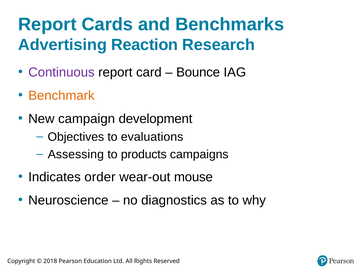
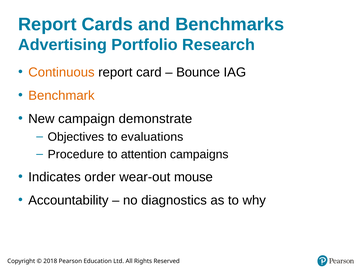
Reaction: Reaction -> Portfolio (145, 45)
Continuous colour: purple -> orange (61, 72)
development: development -> demonstrate (155, 119)
Assessing: Assessing -> Procedure (76, 154)
products: products -> attention (144, 154)
Neuroscience: Neuroscience -> Accountability (68, 201)
